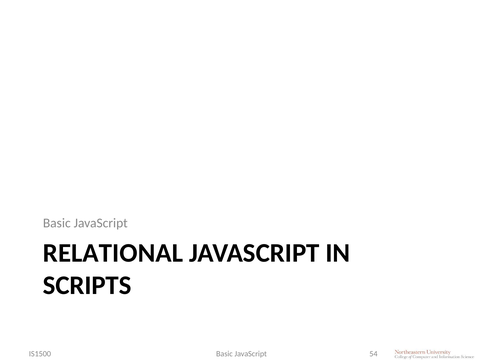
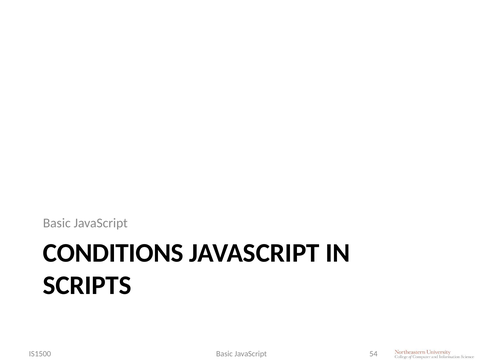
RELATIONAL: RELATIONAL -> CONDITIONS (113, 253)
